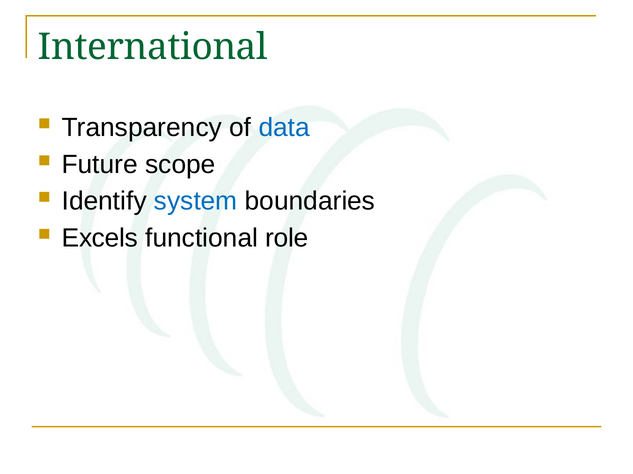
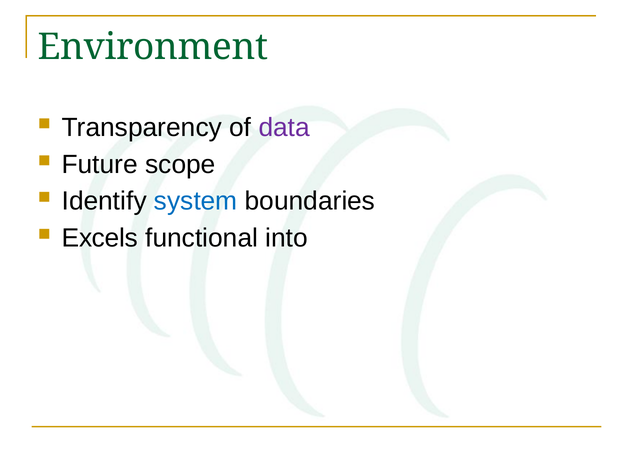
International: International -> Environment (153, 47)
data colour: blue -> purple (284, 128)
role: role -> into (287, 238)
